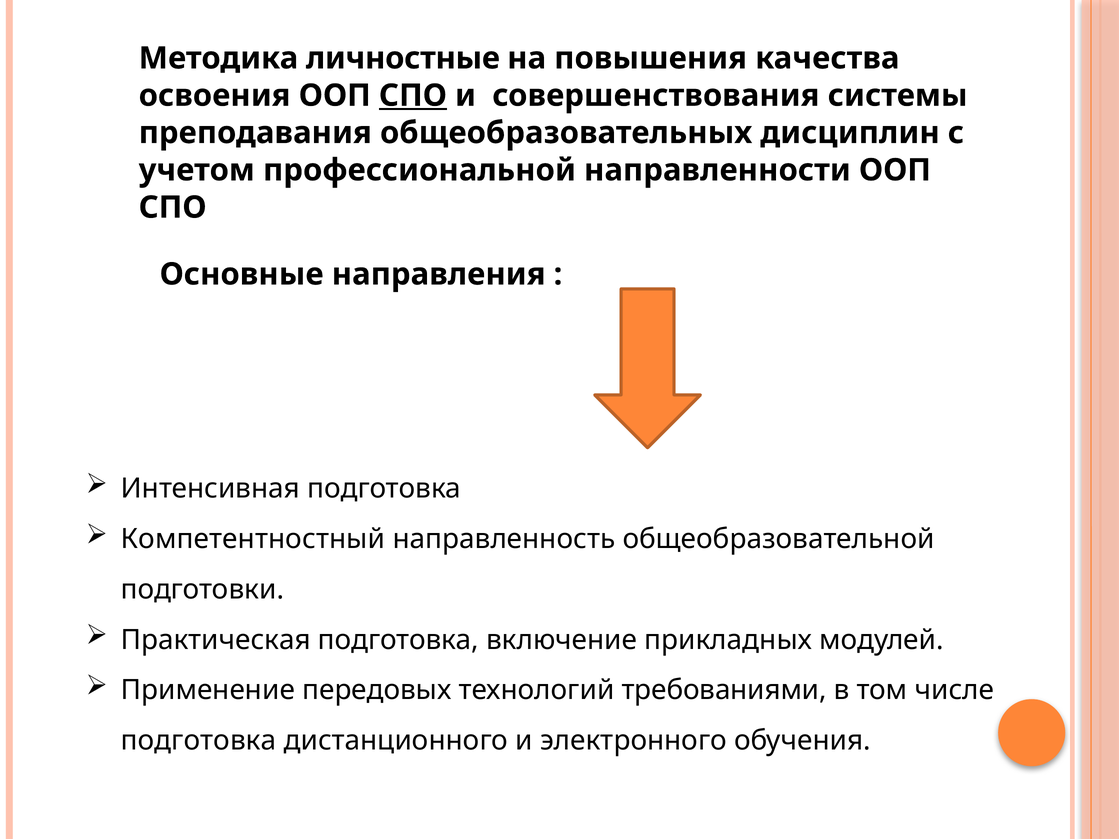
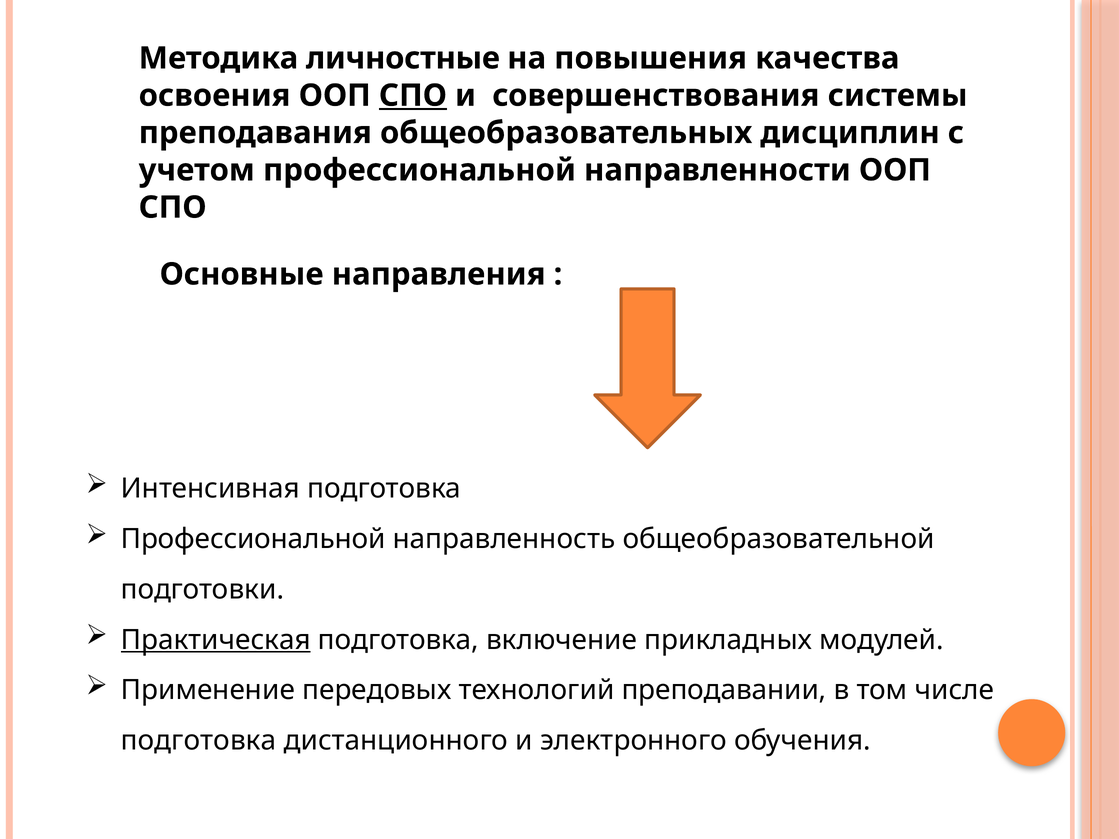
Компетентностный: Компетентностный -> Профессиональной (253, 539)
Практическая underline: none -> present (216, 640)
требованиями: требованиями -> преподавании (724, 690)
